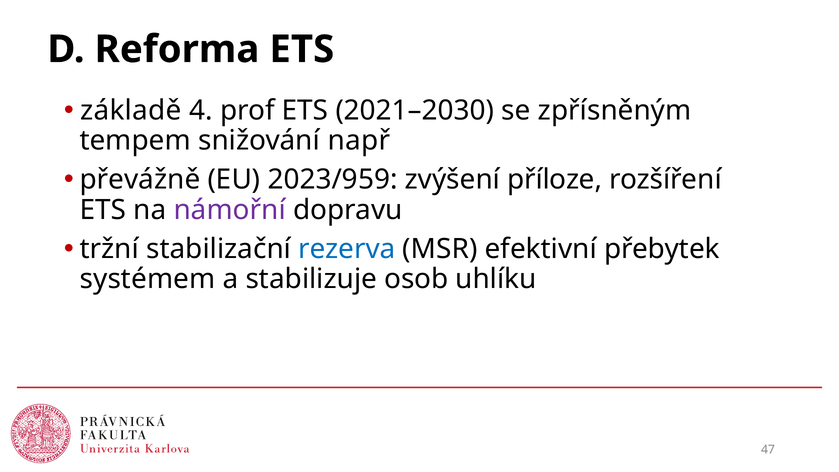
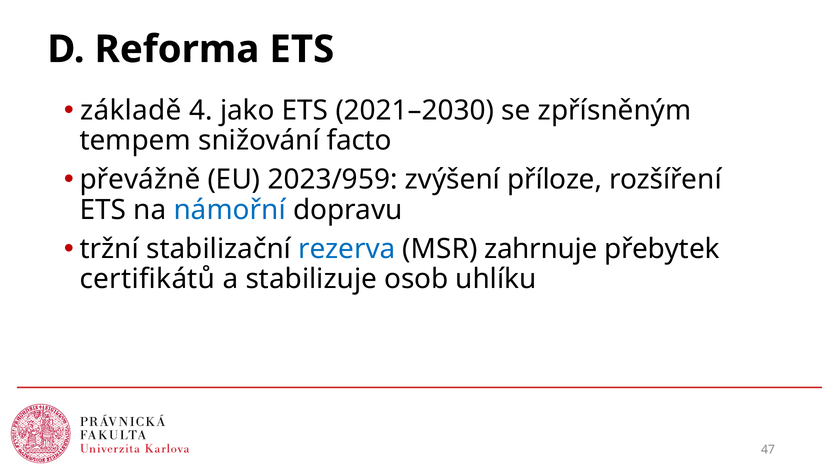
prof: prof -> jako (247, 110)
např: např -> facto (359, 141)
námořní colour: purple -> blue (230, 210)
efektivní: efektivní -> zahrnuje (541, 249)
systémem: systémem -> certifikátů (147, 279)
